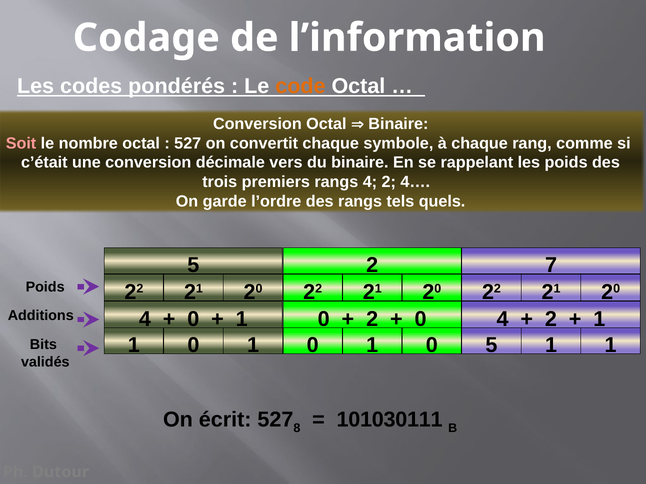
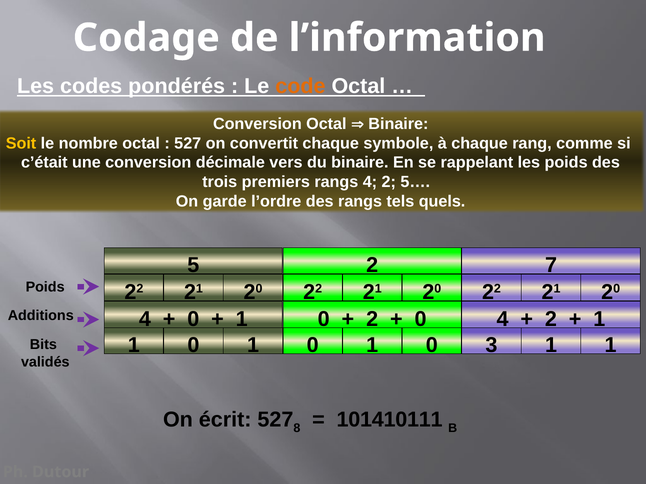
Soit colour: pink -> yellow (21, 143)
4…: 4… -> 5… (415, 182)
0 5: 5 -> 3 (491, 346)
101030111: 101030111 -> 101410111 (390, 420)
